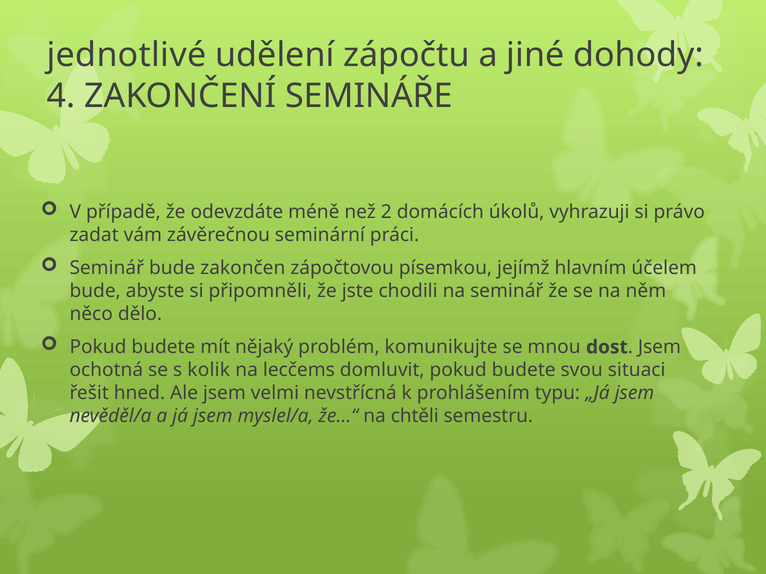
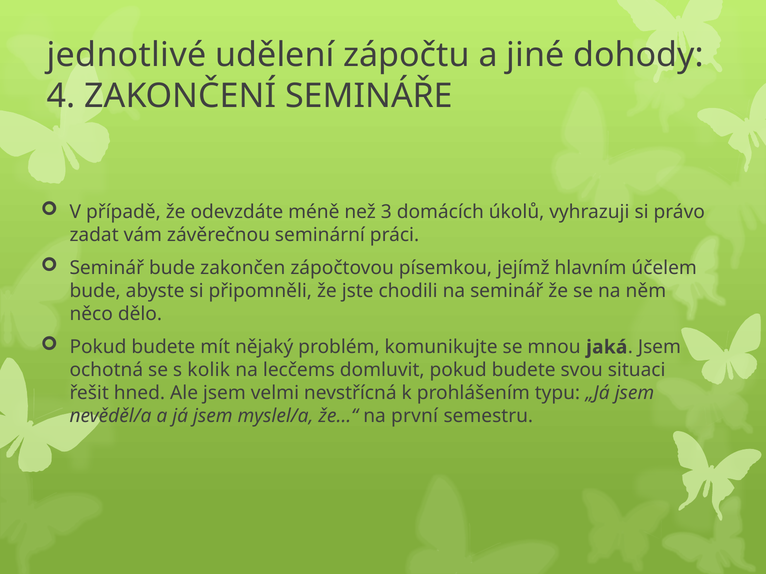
2: 2 -> 3 (386, 212)
dost: dost -> jaká (607, 347)
chtěli: chtěli -> první (415, 416)
